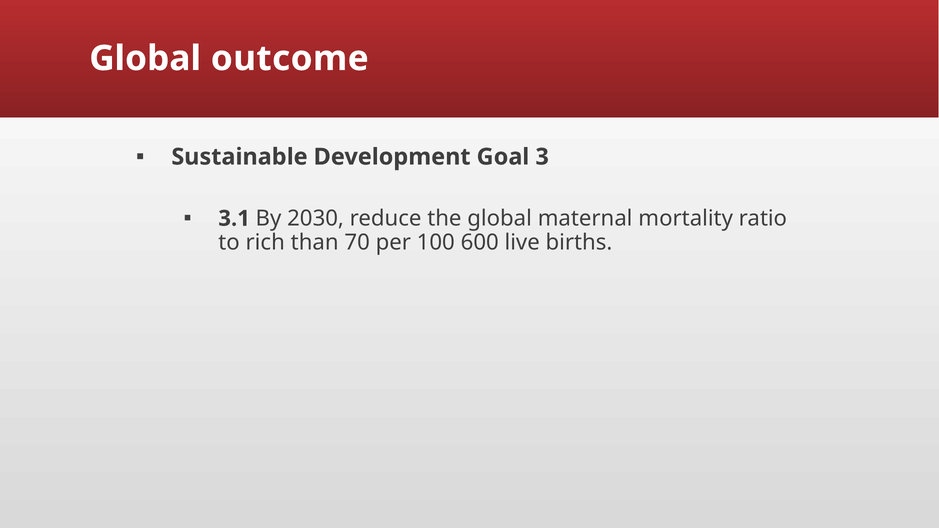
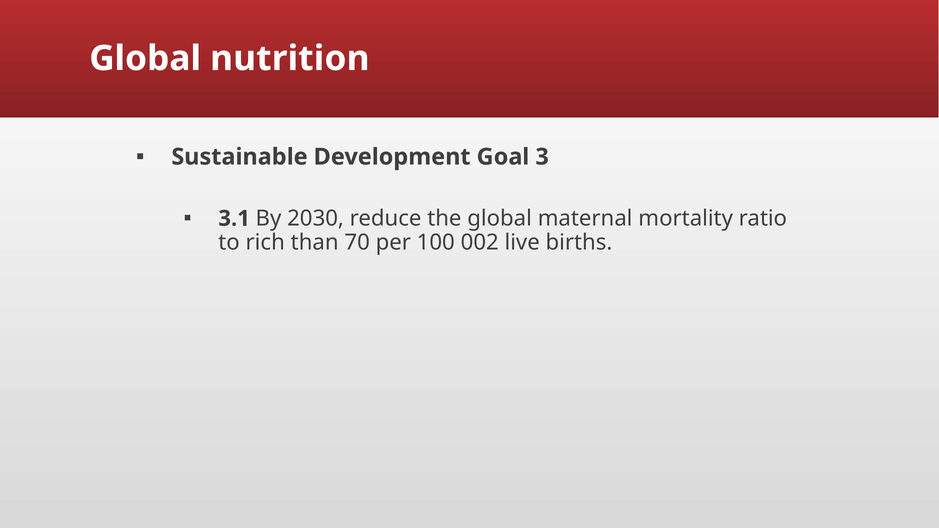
outcome: outcome -> nutrition (290, 58)
600: 600 -> 002 (480, 242)
